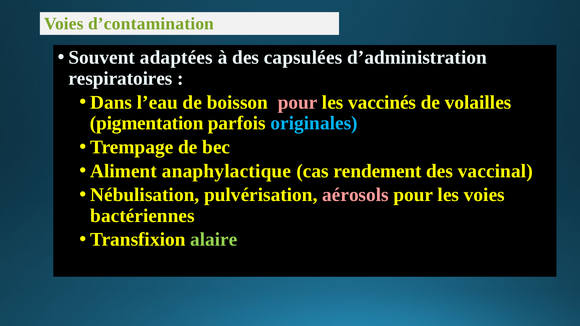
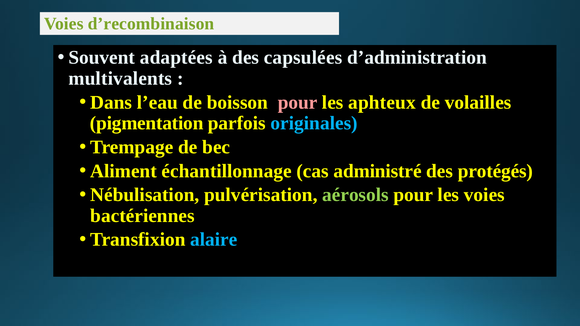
d’contamination: d’contamination -> d’recombinaison (151, 24)
respiratoires: respiratoires -> multivalents (120, 78)
vaccinés: vaccinés -> aphteux (382, 102)
anaphylactique: anaphylactique -> échantillonnage (227, 171)
rendement: rendement -> administré (378, 171)
vaccinal: vaccinal -> protégés (495, 171)
aérosols colour: pink -> light green (355, 195)
alaire colour: light green -> light blue (214, 240)
